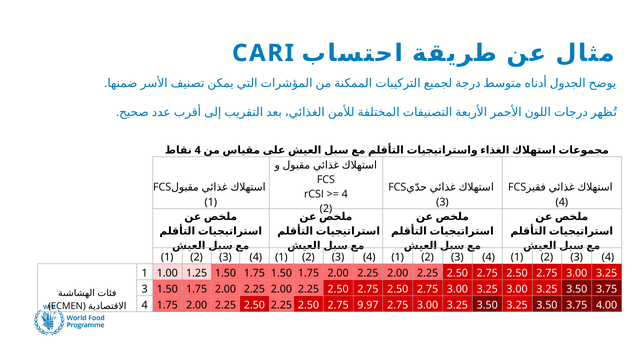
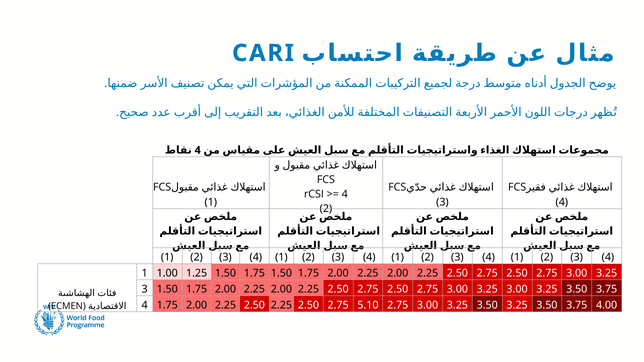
9.97: 9.97 -> 5.10 (368, 305)
